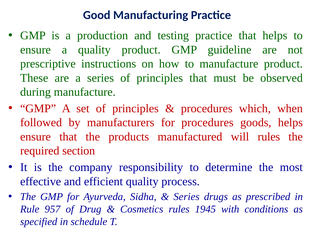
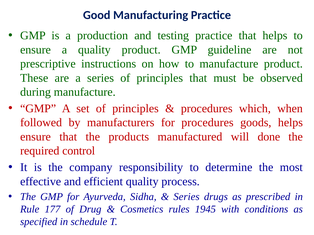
will rules: rules -> done (269, 137)
section: section -> control (79, 151)
957: 957 -> 177 (53, 210)
